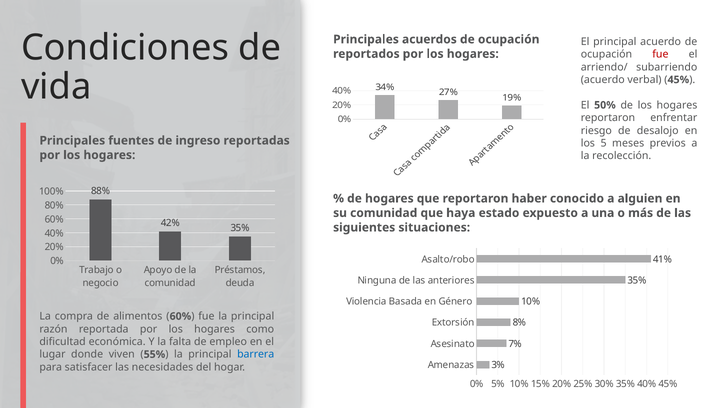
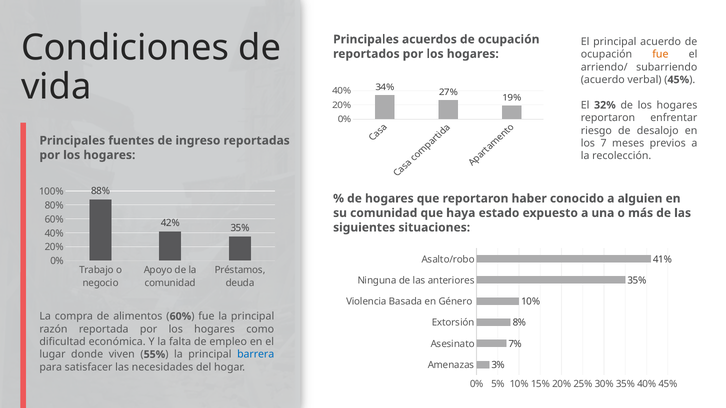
fue colour: red -> orange (660, 54)
50%: 50% -> 32% (605, 105)
5: 5 -> 7 (604, 143)
